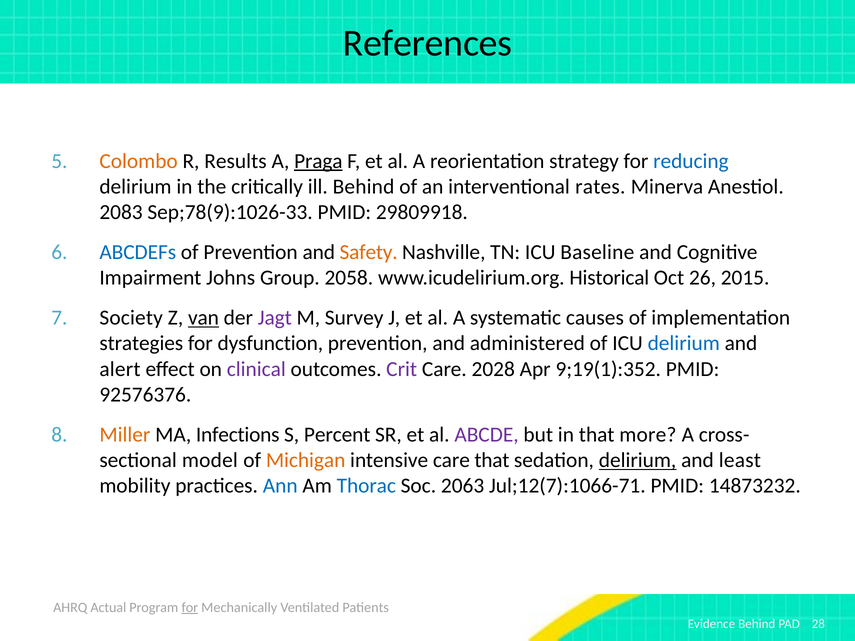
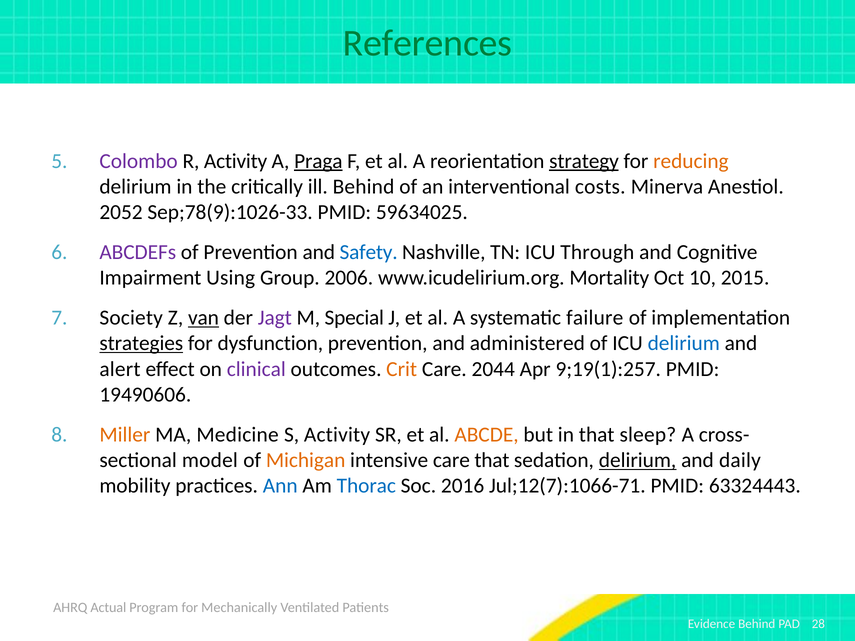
References colour: black -> green (427, 43)
Colombo colour: orange -> purple (139, 161)
R Results: Results -> Activity (236, 161)
strategy underline: none -> present (584, 161)
reducing colour: blue -> orange (691, 161)
rates: rates -> costs (600, 187)
2083: 2083 -> 2052 (121, 212)
29809918: 29809918 -> 59634025 (422, 212)
ABCDEFs colour: blue -> purple (138, 252)
Safety colour: orange -> blue (369, 252)
Baseline: Baseline -> Through (597, 252)
Johns: Johns -> Using (231, 278)
2058: 2058 -> 2006 (349, 278)
Historical: Historical -> Mortality (609, 278)
26: 26 -> 10 (703, 278)
Survey: Survey -> Special (354, 318)
causes: causes -> failure (595, 318)
strategies underline: none -> present (141, 344)
Crit colour: purple -> orange (402, 369)
2028: 2028 -> 2044 (493, 369)
9;19(1):352: 9;19(1):352 -> 9;19(1):257 (608, 369)
92576376: 92576376 -> 19490606 (145, 395)
Infections: Infections -> Medicine (238, 435)
S Percent: Percent -> Activity (337, 435)
ABCDE colour: purple -> orange (487, 435)
more: more -> sleep (648, 435)
least: least -> daily (740, 460)
2063: 2063 -> 2016 (463, 486)
14873232: 14873232 -> 63324443 (755, 486)
for underline: present -> none (190, 608)
